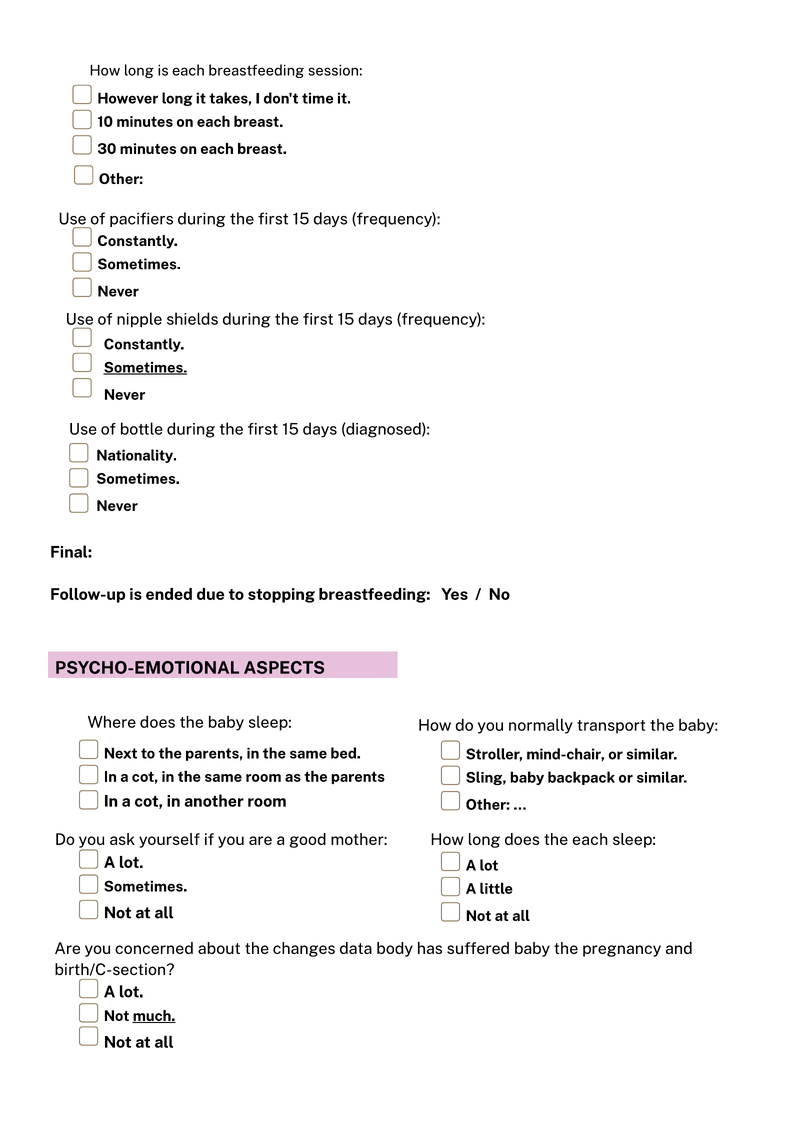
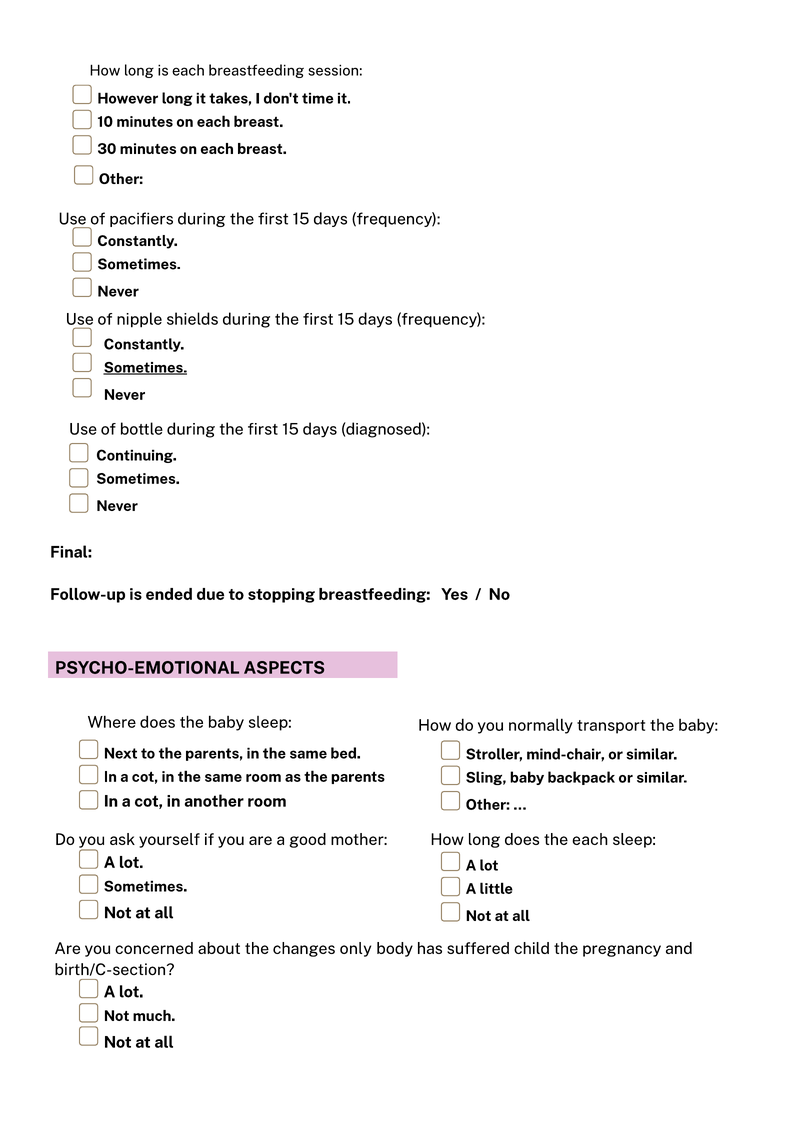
Nationality: Nationality -> Continuing (137, 456)
data: data -> only (356, 949)
suffered baby: baby -> child (532, 949)
much underline: present -> none (154, 1016)
